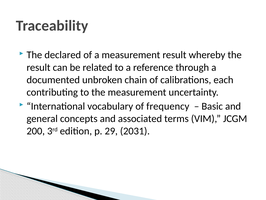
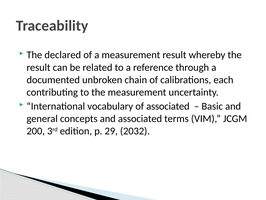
of frequency: frequency -> associated (168, 106)
2031: 2031 -> 2032 (135, 131)
